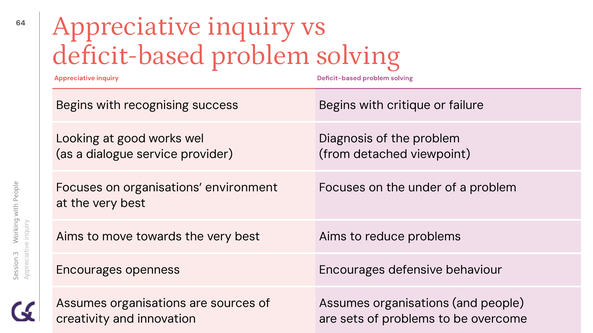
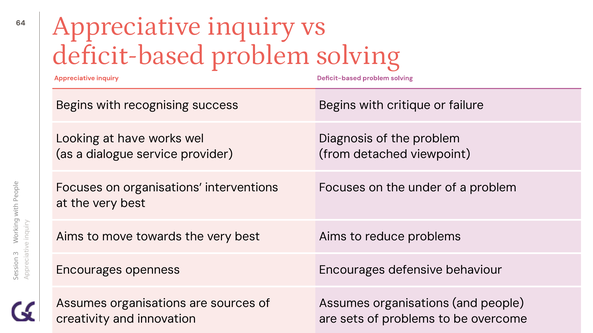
good: good -> have (131, 139)
environment: environment -> interventions (242, 188)
